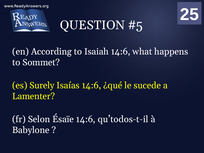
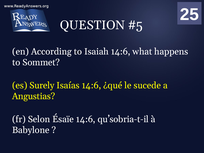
Lamenter: Lamenter -> Angustias (34, 96)
qu’todos-t-il: qu’todos-t-il -> qu’sobria-t-il (123, 119)
